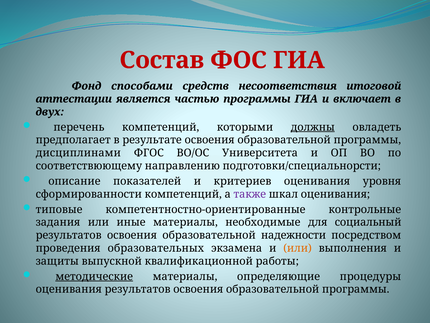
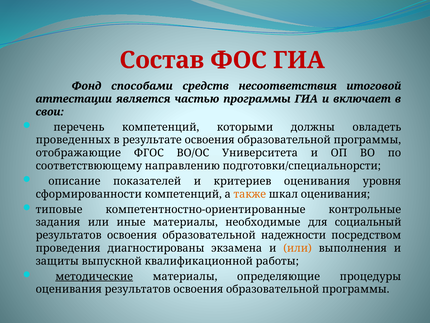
двух: двух -> свои (50, 112)
должны underline: present -> none (313, 127)
предполагает: предполагает -> проведенных (73, 140)
дисциплинами: дисциплинами -> отображающие (78, 153)
также colour: purple -> orange (250, 194)
образовательных: образовательных -> диагностированы (156, 248)
